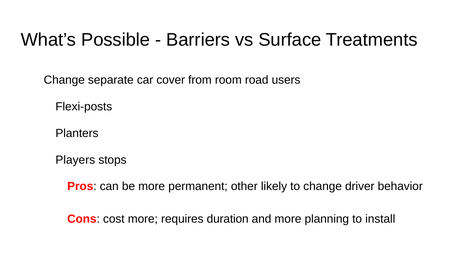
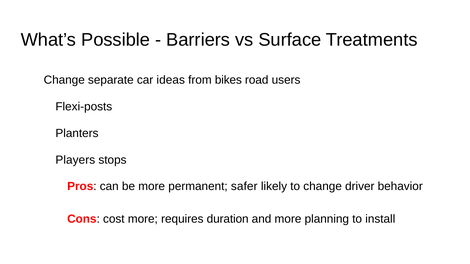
cover: cover -> ideas (171, 80)
room: room -> bikes (228, 80)
other: other -> safer (244, 187)
